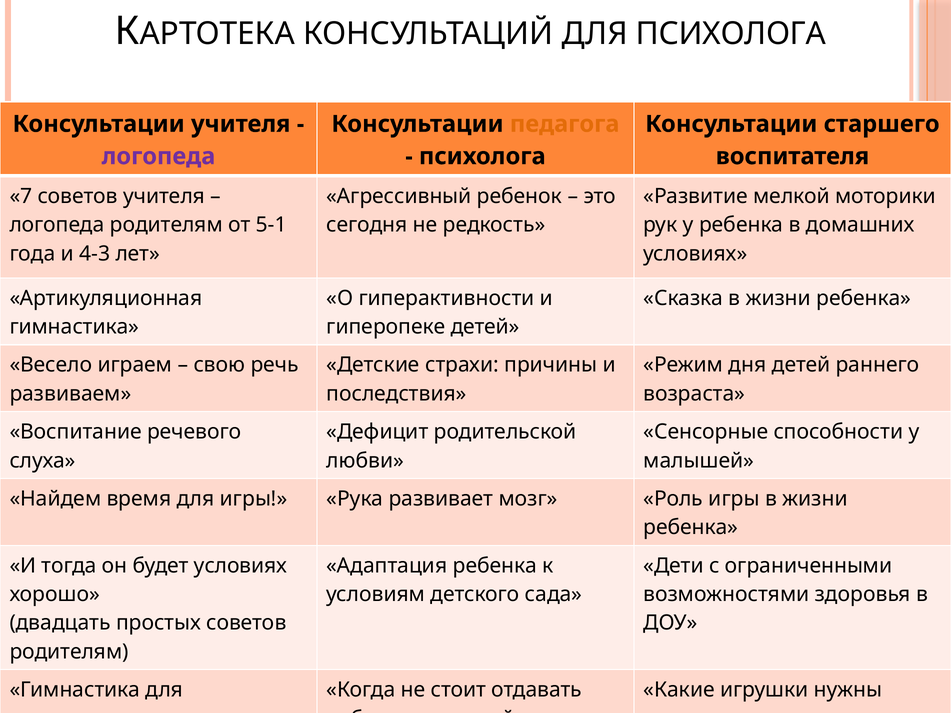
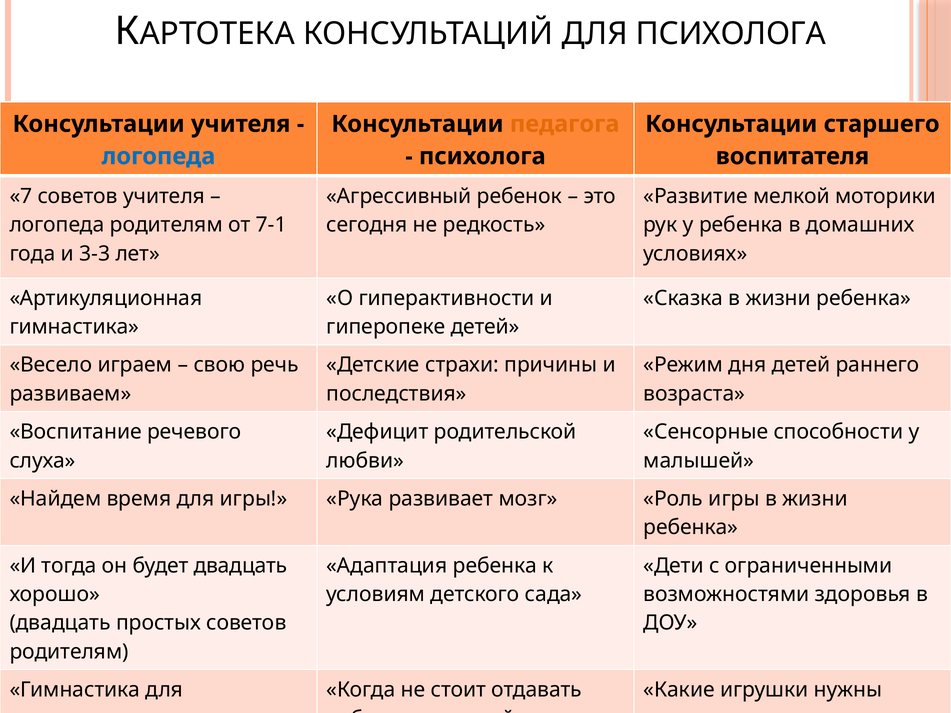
логопеда colour: purple -> blue (158, 156)
5-1: 5-1 -> 7-1 (271, 225)
4-3: 4-3 -> 3-3 (95, 254)
будет условиях: условиях -> двадцать (241, 566)
